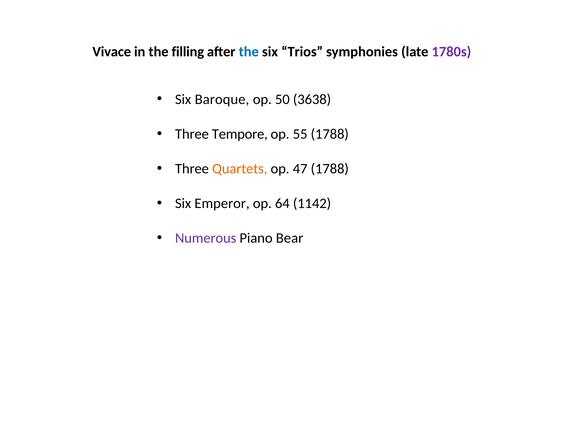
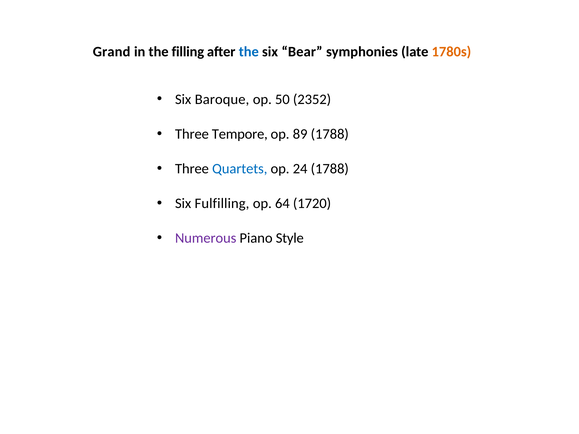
Vivace: Vivace -> Grand (112, 52)
Trios: Trios -> Bear (302, 52)
1780s colour: purple -> orange (451, 52)
3638: 3638 -> 2352 (312, 99)
55: 55 -> 89 (300, 134)
Quartets colour: orange -> blue (240, 169)
47: 47 -> 24 (300, 169)
Emperor: Emperor -> Fulfilling (222, 204)
1142: 1142 -> 1720 (312, 204)
Bear: Bear -> Style (290, 238)
